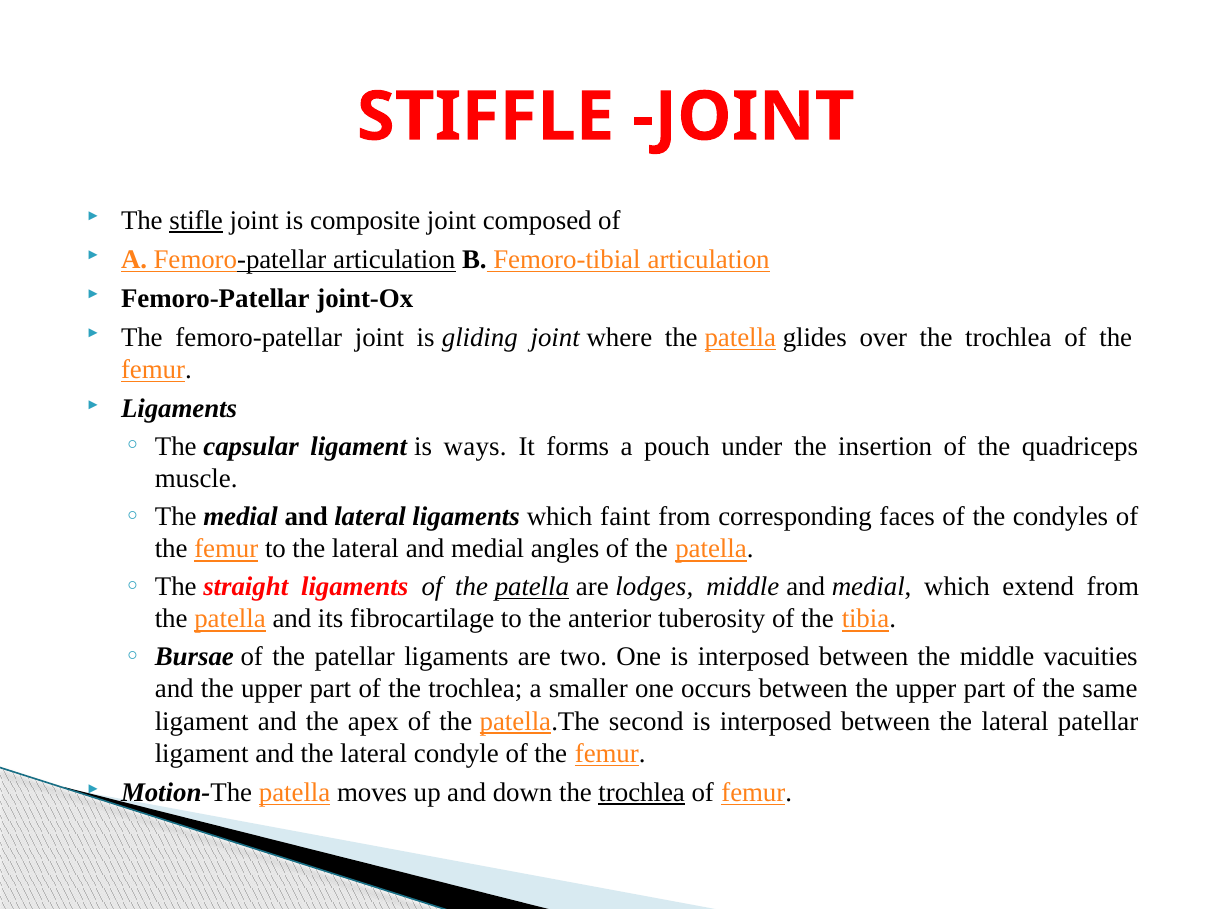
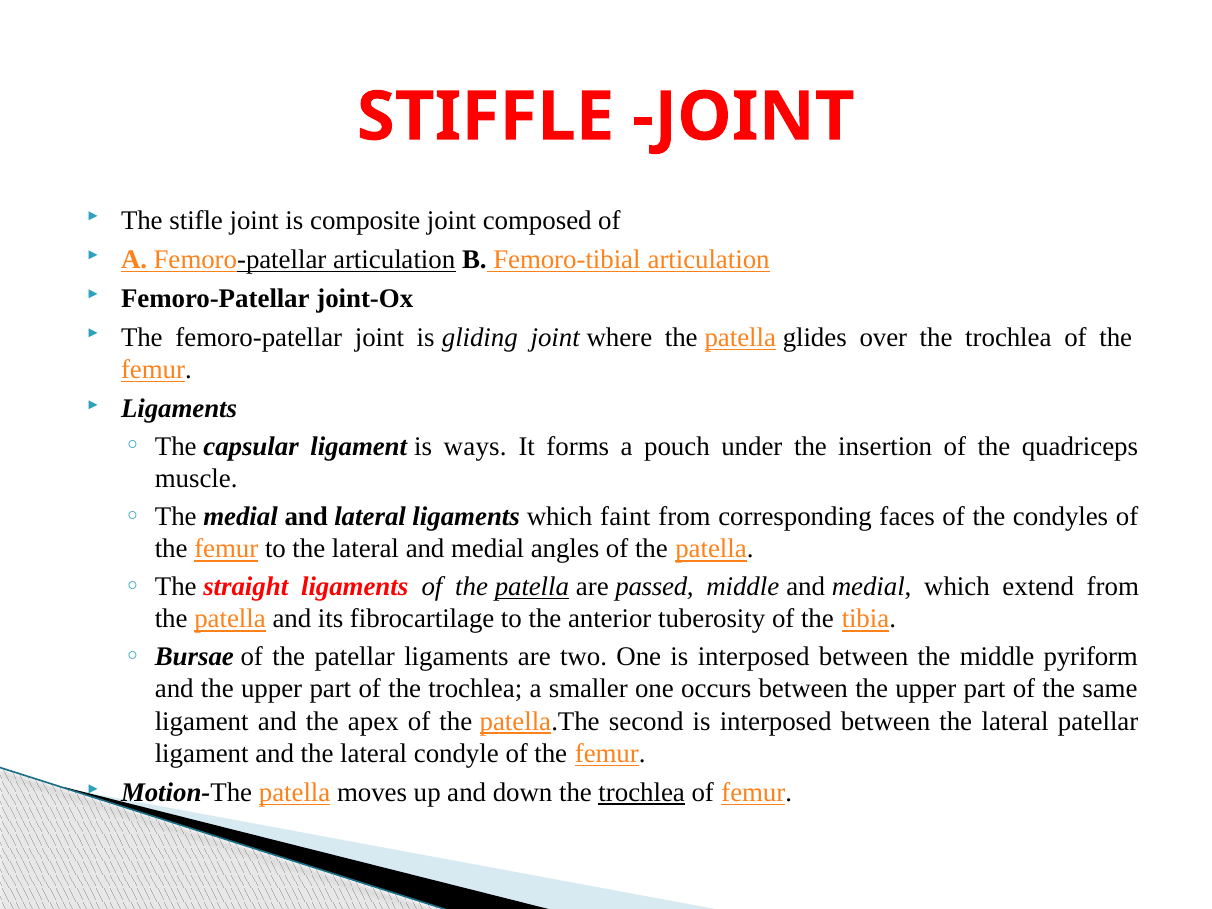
stifle underline: present -> none (196, 220)
lodges: lodges -> passed (655, 587)
vacuities: vacuities -> pyriform (1091, 657)
